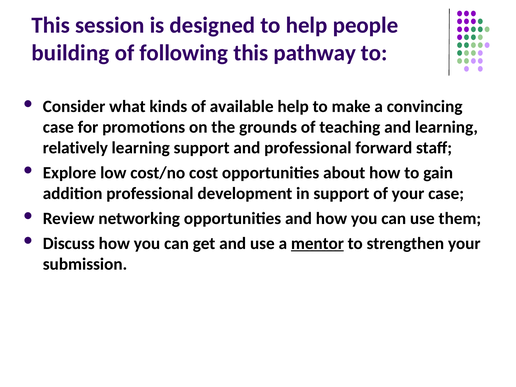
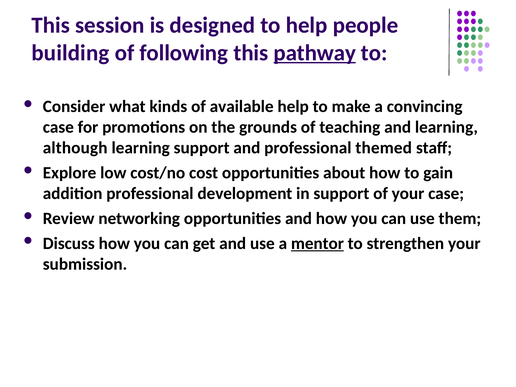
pathway underline: none -> present (315, 53)
relatively: relatively -> although (75, 148)
forward: forward -> themed (384, 148)
